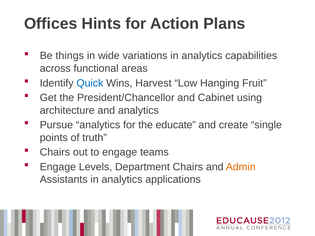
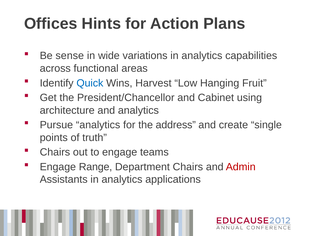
things: things -> sense (70, 56)
educate: educate -> address (176, 125)
Levels: Levels -> Range (96, 167)
Admin colour: orange -> red (241, 167)
